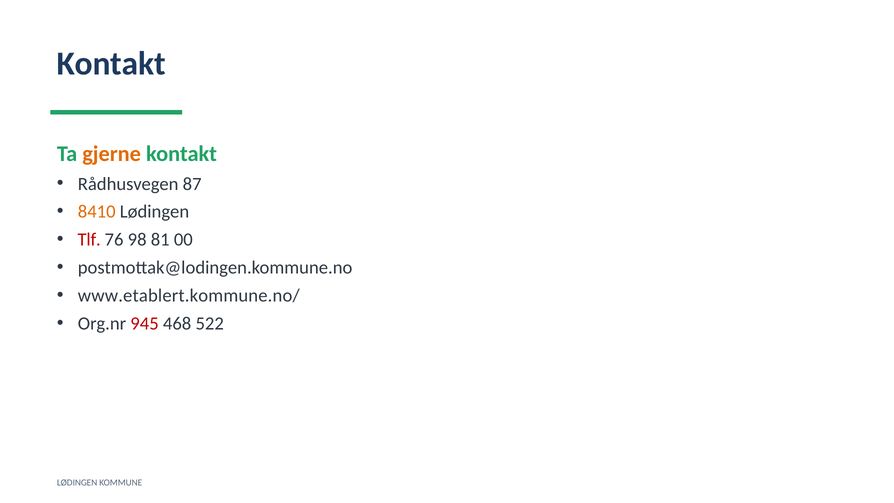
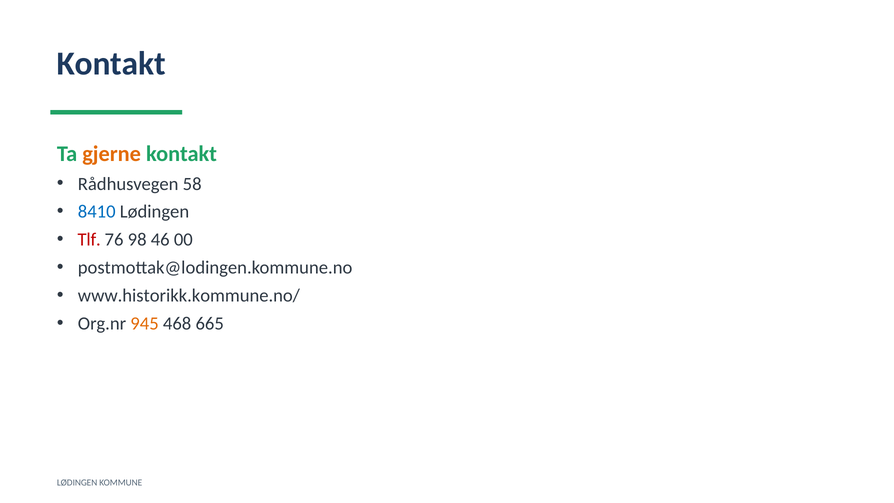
87: 87 -> 58 (192, 184)
8410 colour: orange -> blue (97, 212)
81: 81 -> 46 (160, 240)
www.etablert.kommune.no/: www.etablert.kommune.no/ -> www.historikk.kommune.no/ (189, 296)
945 colour: red -> orange (145, 324)
522: 522 -> 665 (210, 324)
